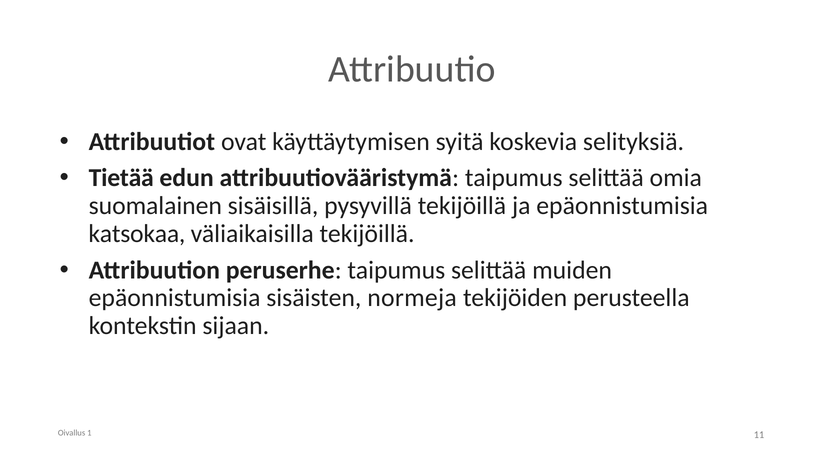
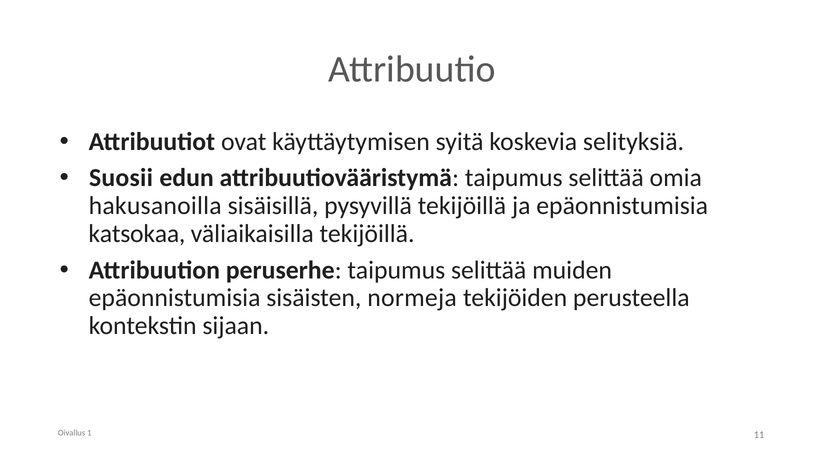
Tietää: Tietää -> Suosii (121, 178)
suomalainen: suomalainen -> hakusanoilla (155, 206)
